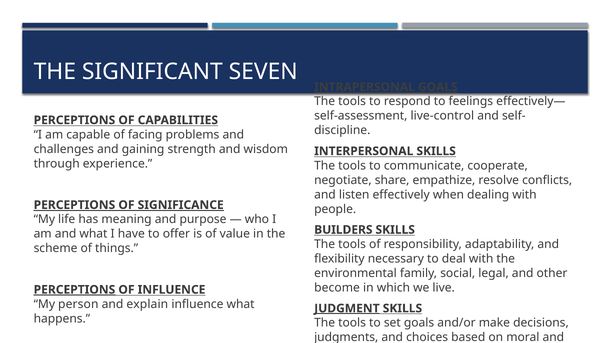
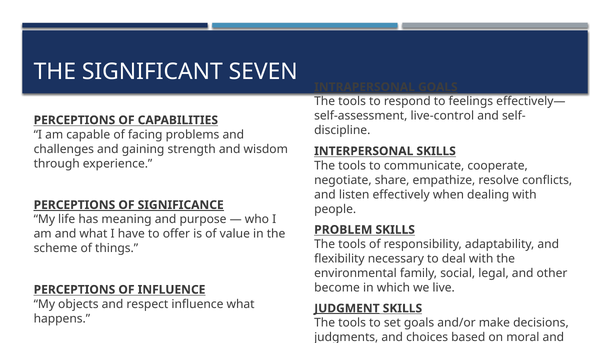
BUILDERS: BUILDERS -> PROBLEM (343, 230)
PERCEPTIONS underline: present -> none (74, 290)
person: person -> objects (78, 304)
explain: explain -> respect (147, 304)
